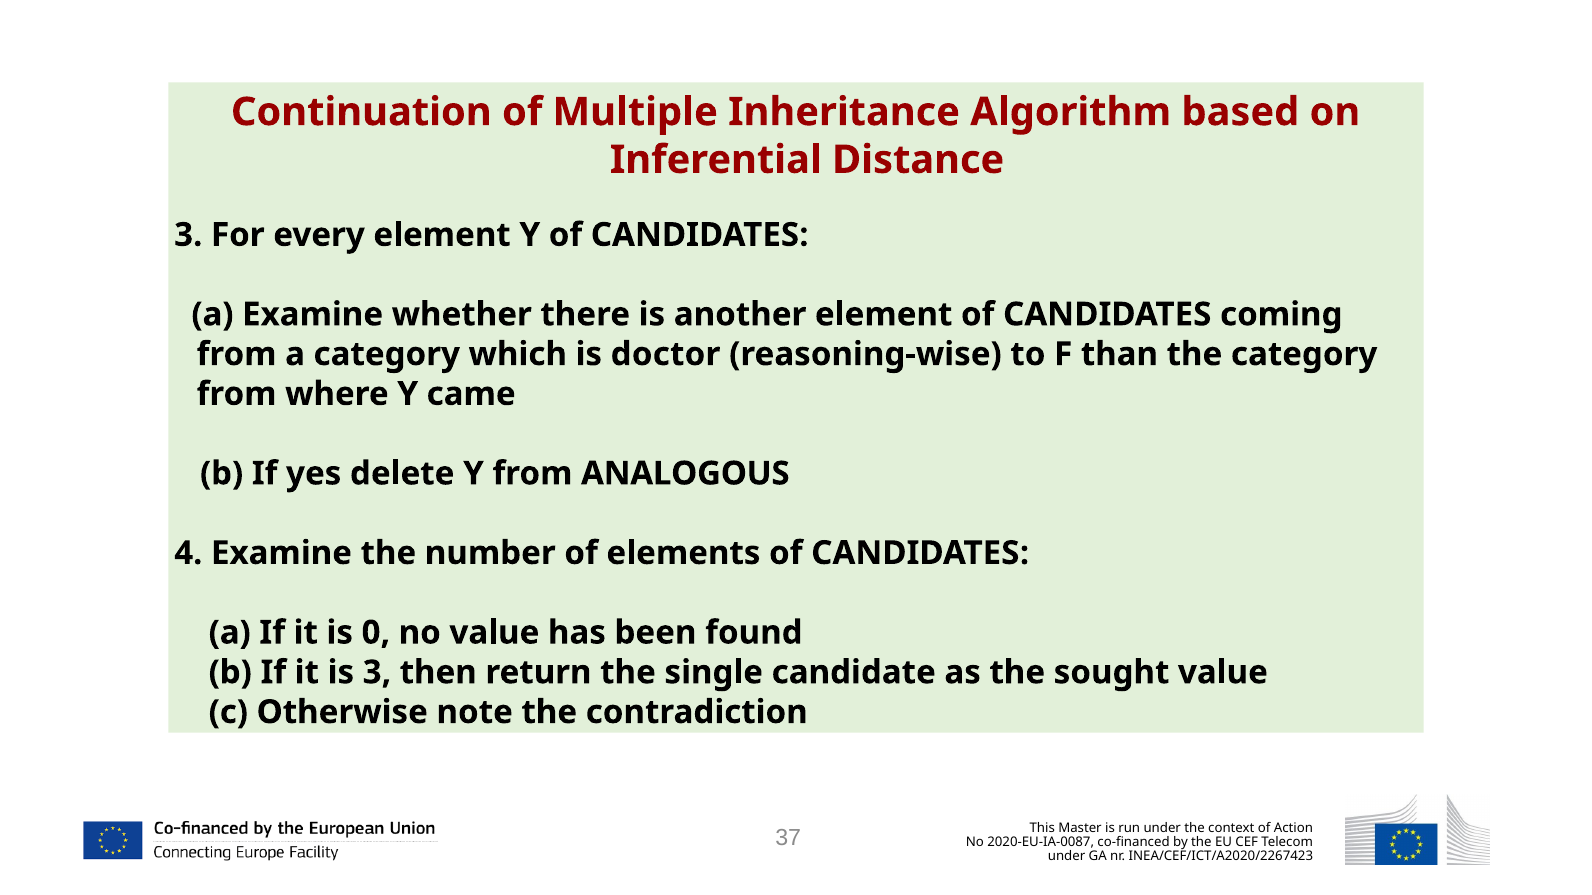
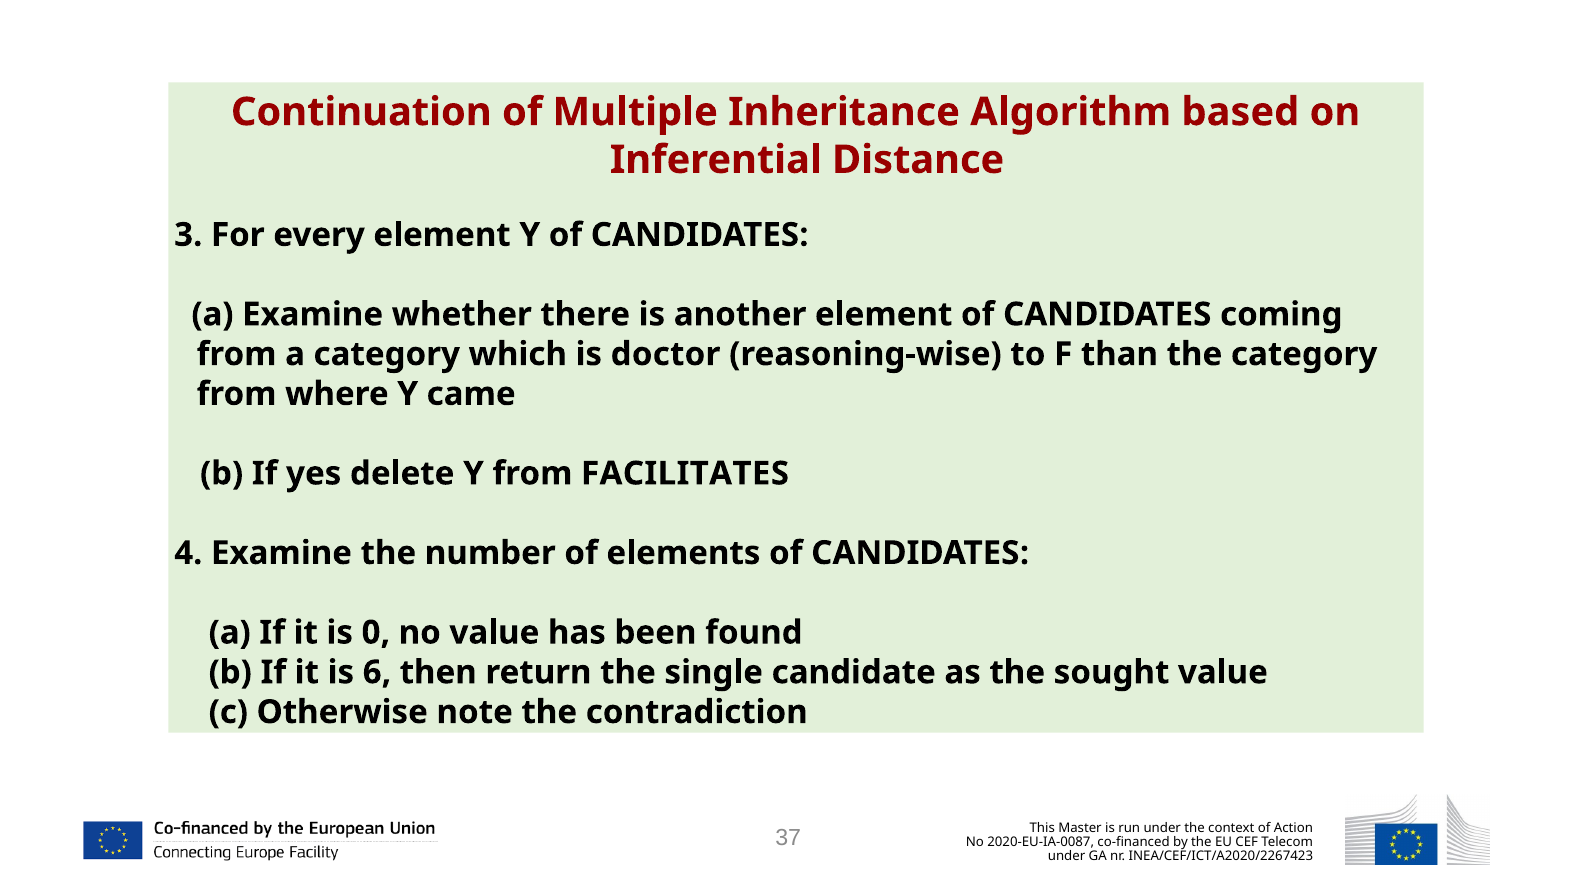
ANALOGOUS: ANALOGOUS -> FACILITATES (685, 474)
is 3: 3 -> 6 (377, 673)
